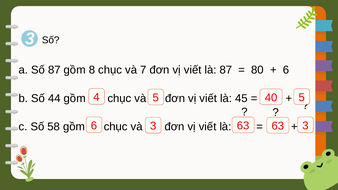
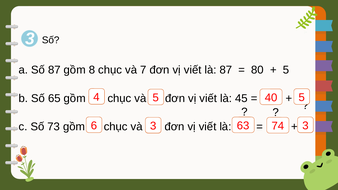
6: 6 -> 5 (286, 70)
44: 44 -> 65 (54, 98)
63 63: 63 -> 74 (278, 126)
58: 58 -> 73 (54, 127)
